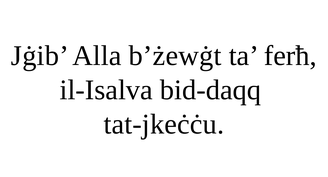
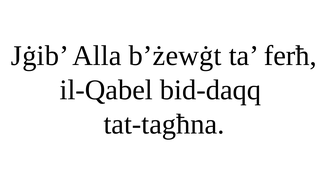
il-Isalva: il-Isalva -> il-Qabel (106, 90)
tat-jkeċċu: tat-jkeċċu -> tat-tagħna (164, 124)
